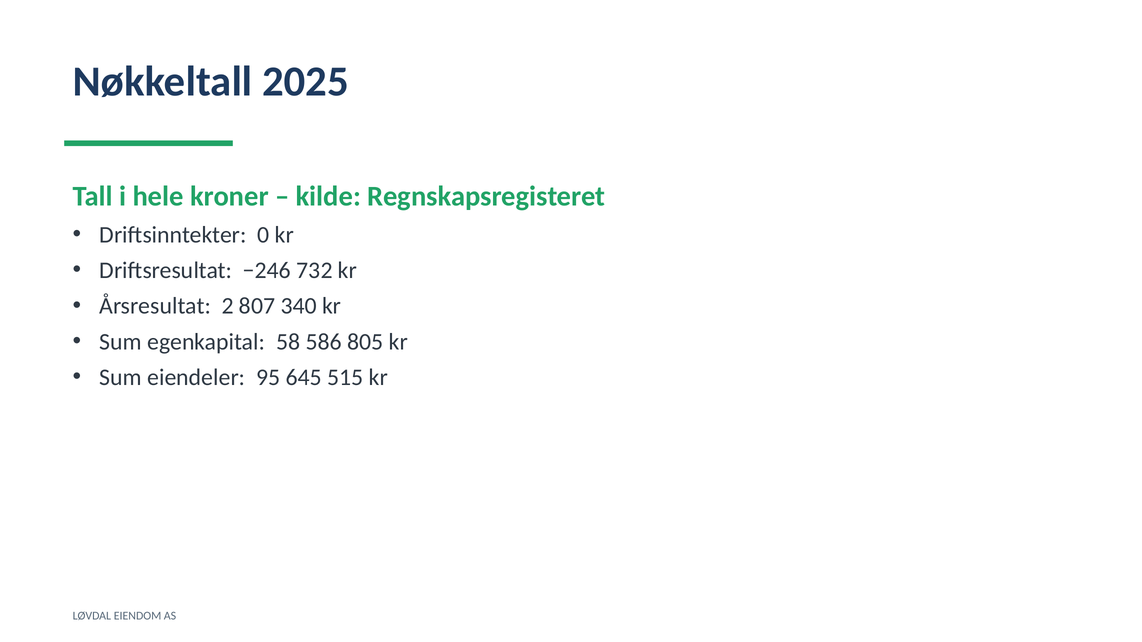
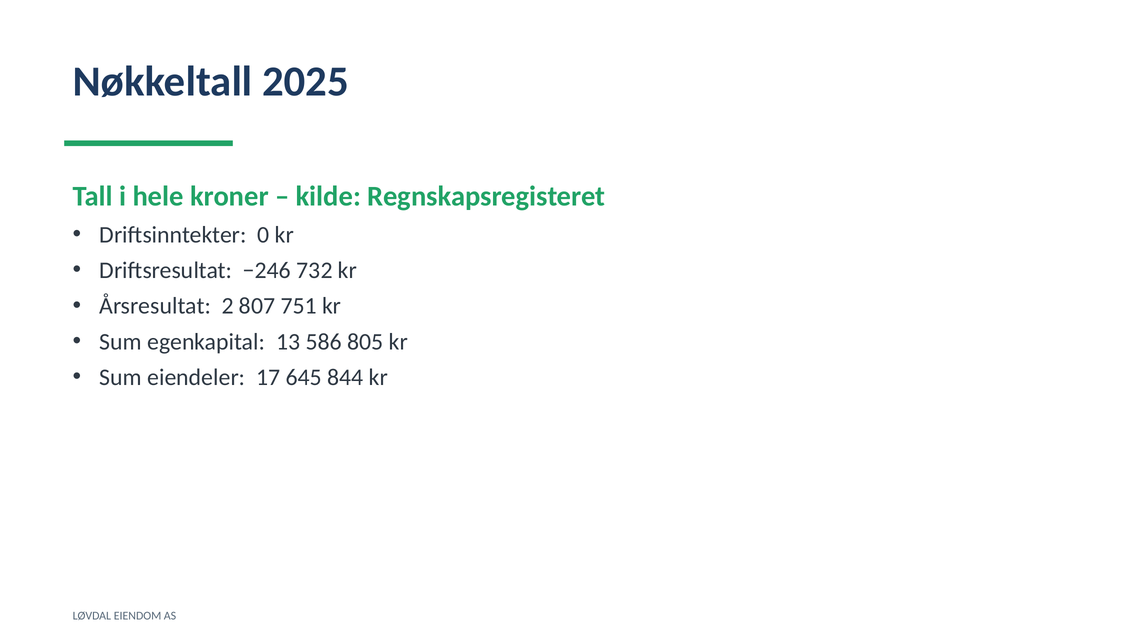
340: 340 -> 751 (299, 306)
58: 58 -> 13 (288, 342)
95: 95 -> 17 (268, 378)
515: 515 -> 844 (345, 378)
